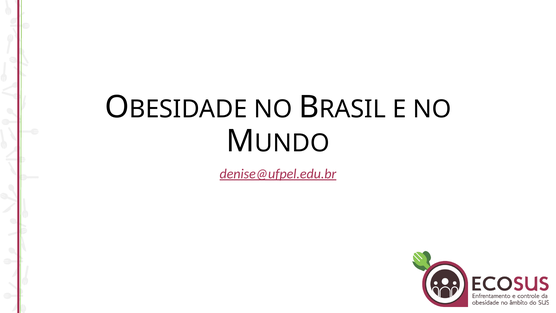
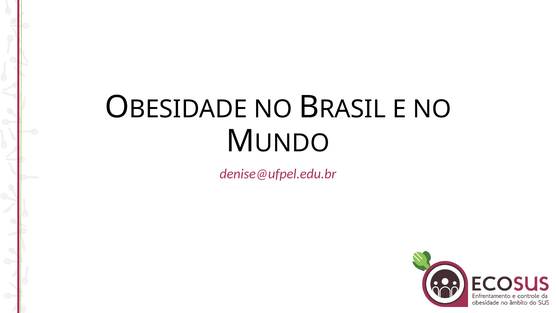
denise@ufpel.edu.br underline: present -> none (278, 174)
